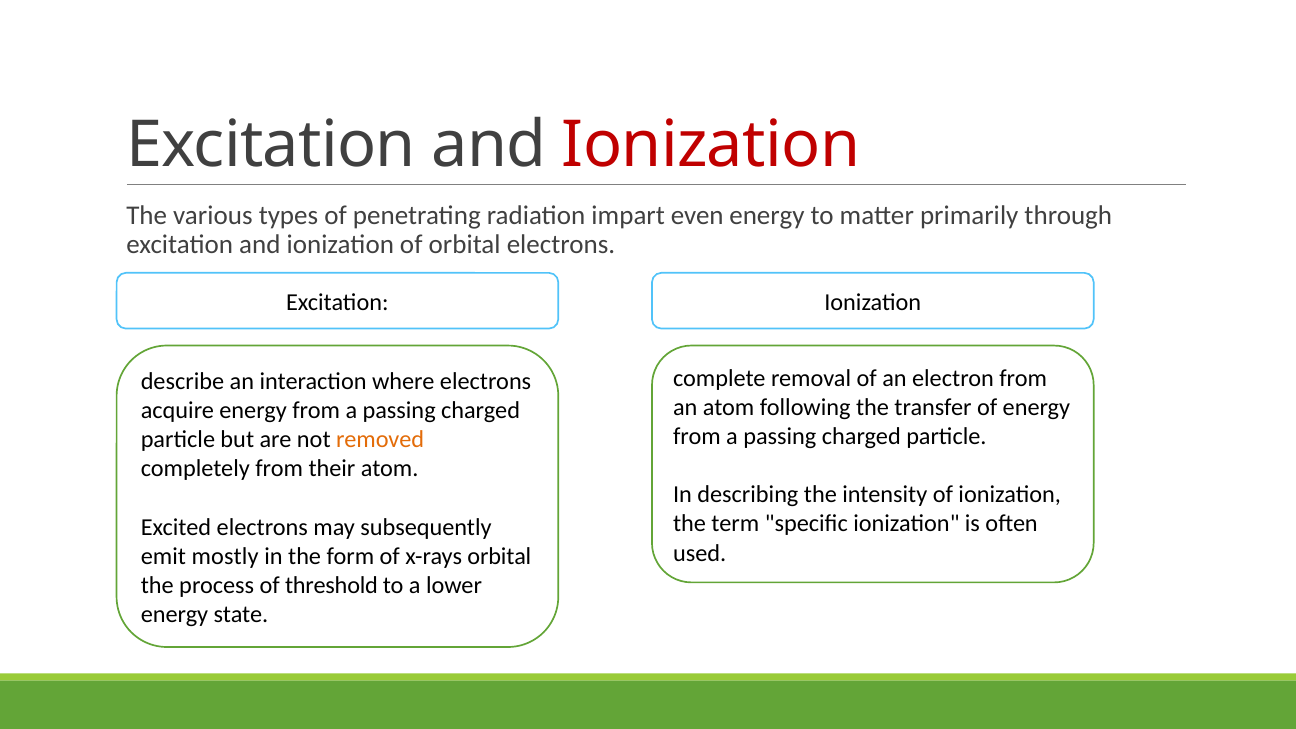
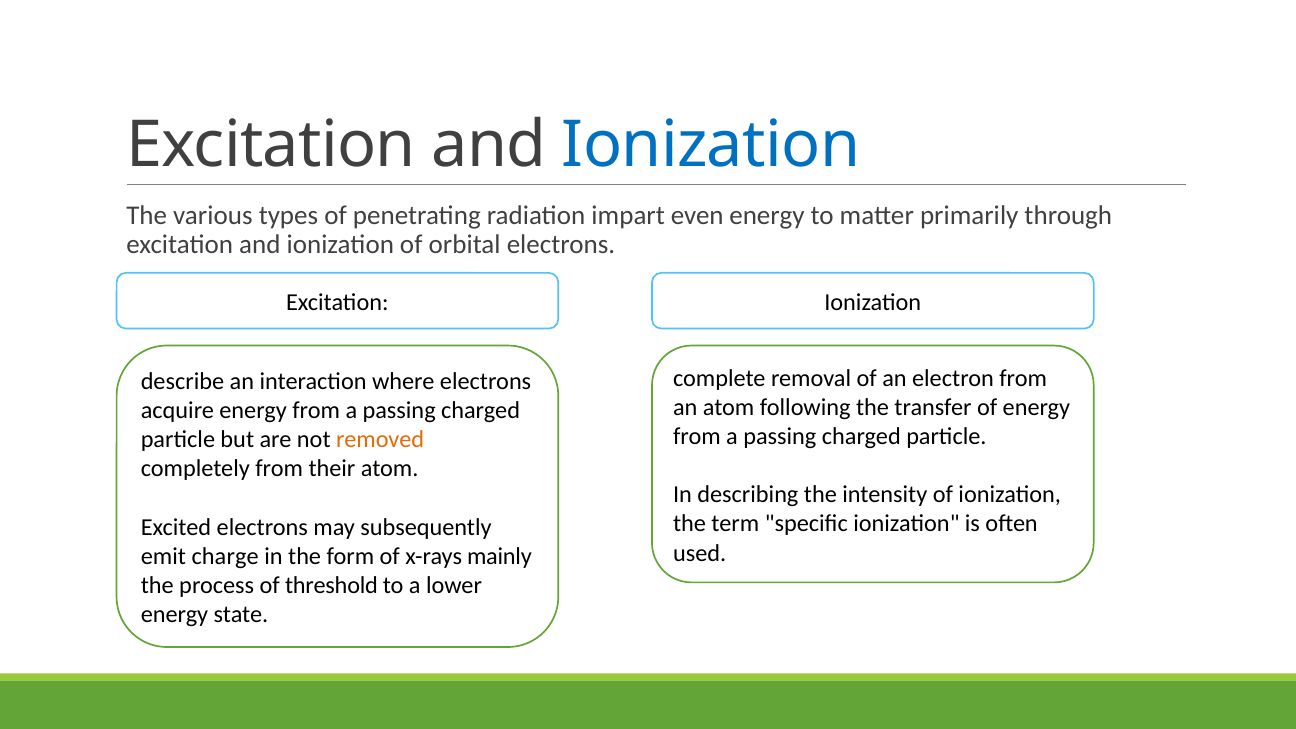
Ionization colour: red -> blue (711, 145)
mostly: mostly -> charge (225, 556)
x-rays orbital: orbital -> mainly (499, 556)
